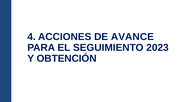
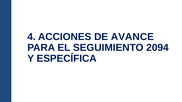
2023: 2023 -> 2094 (157, 48)
OBTENCIÓN: OBTENCIÓN -> ESPECÍFICA (67, 59)
